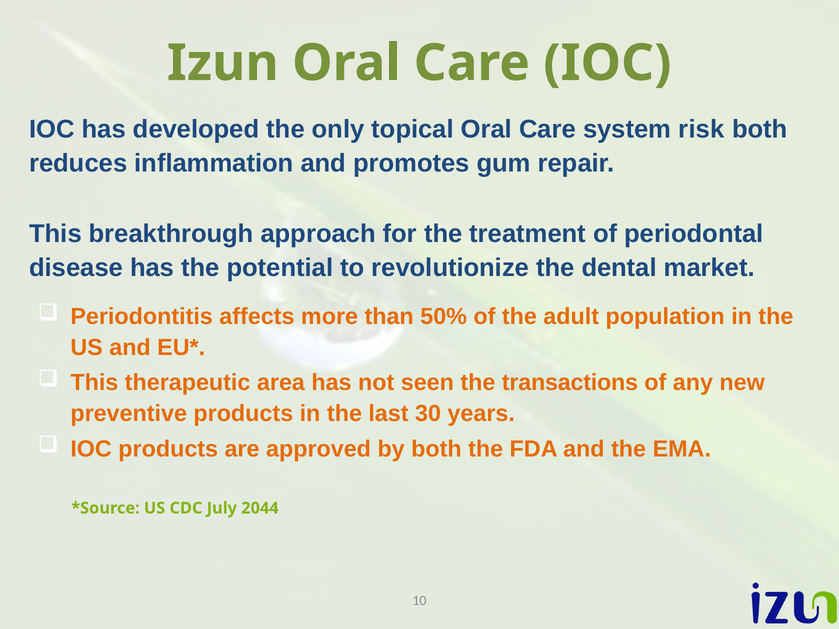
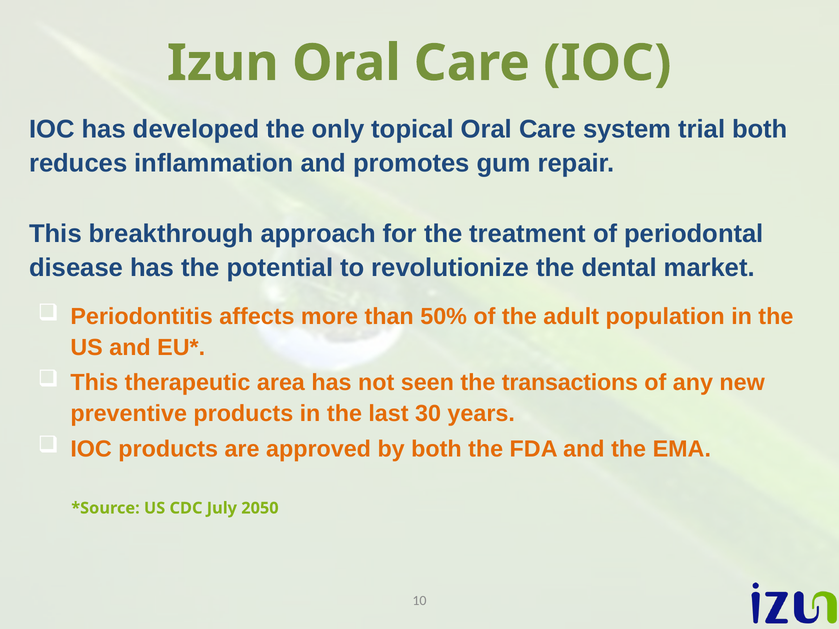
risk: risk -> trial (702, 129)
2044: 2044 -> 2050 (260, 508)
